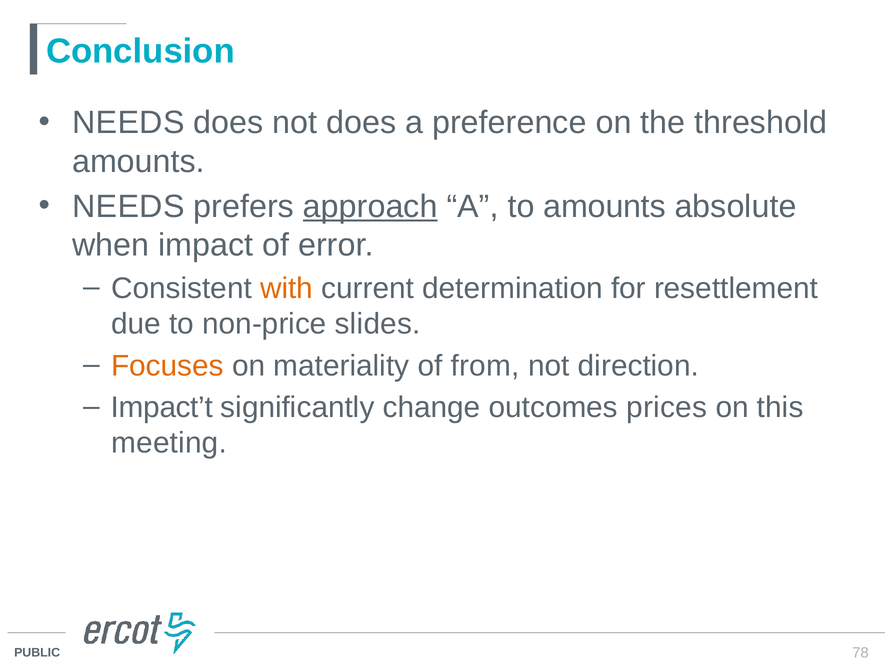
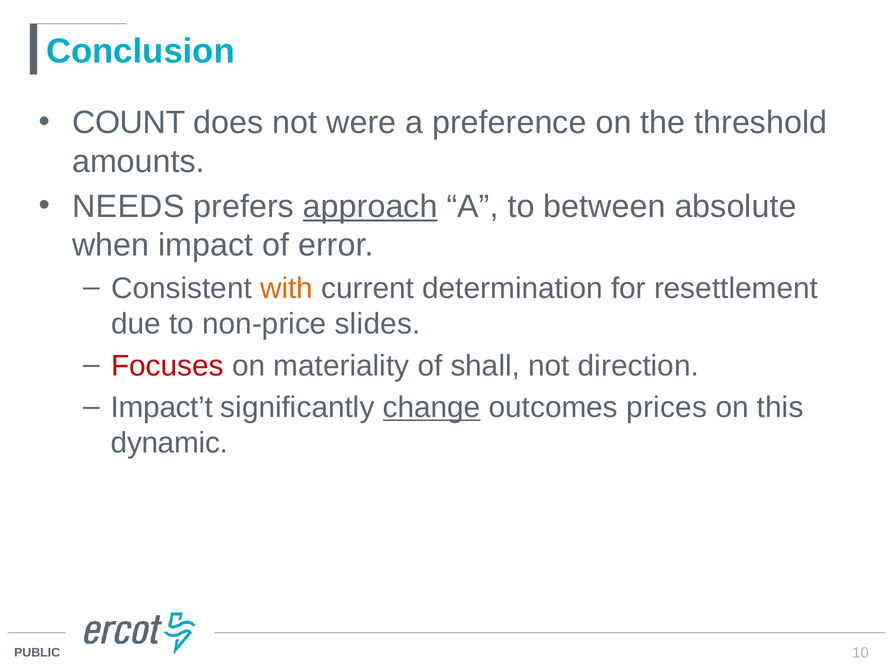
NEEDS: NEEDS -> COUNT (129, 123)
not does: does -> were (361, 123)
to amounts: amounts -> between (604, 207)
Focuses colour: orange -> red (168, 366)
from: from -> shall (485, 366)
change underline: none -> present (432, 408)
meeting: meeting -> dynamic (169, 443)
78: 78 -> 10 (860, 653)
